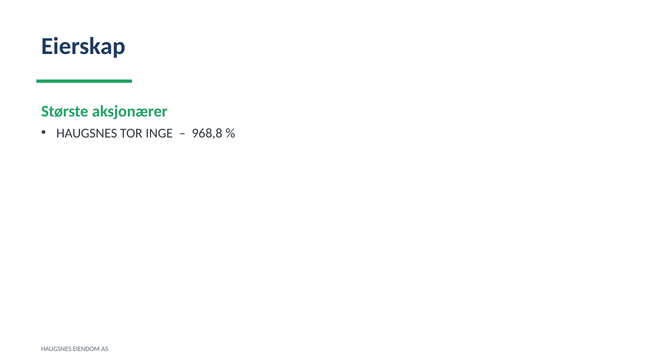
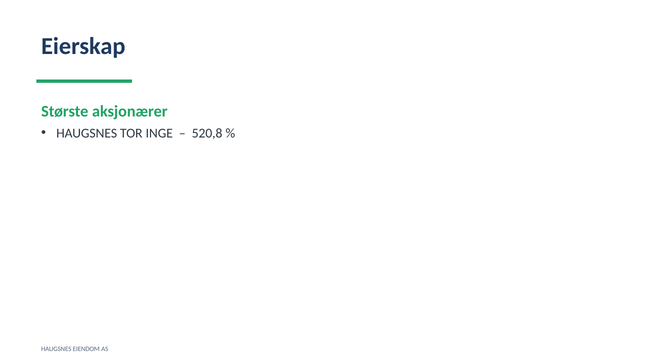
968,8: 968,8 -> 520,8 (207, 133)
